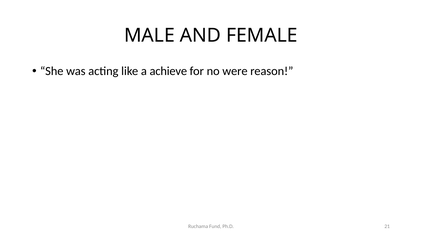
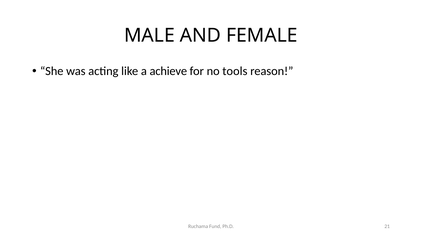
were: were -> tools (235, 71)
